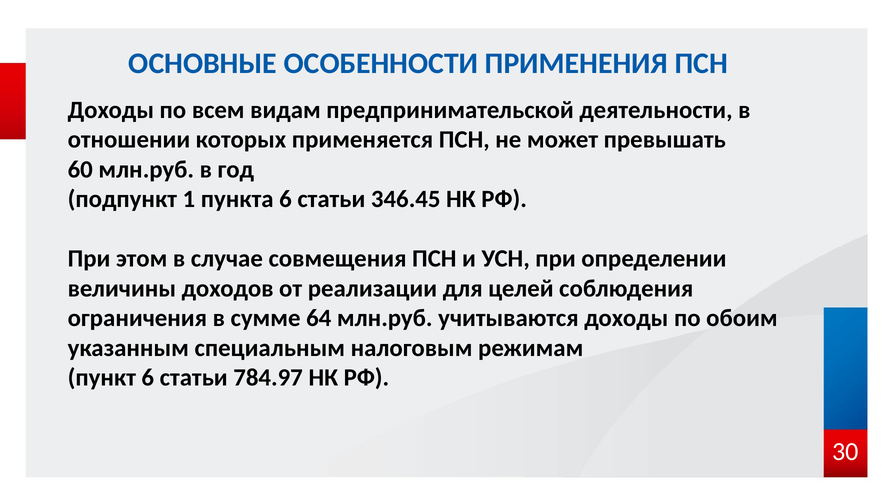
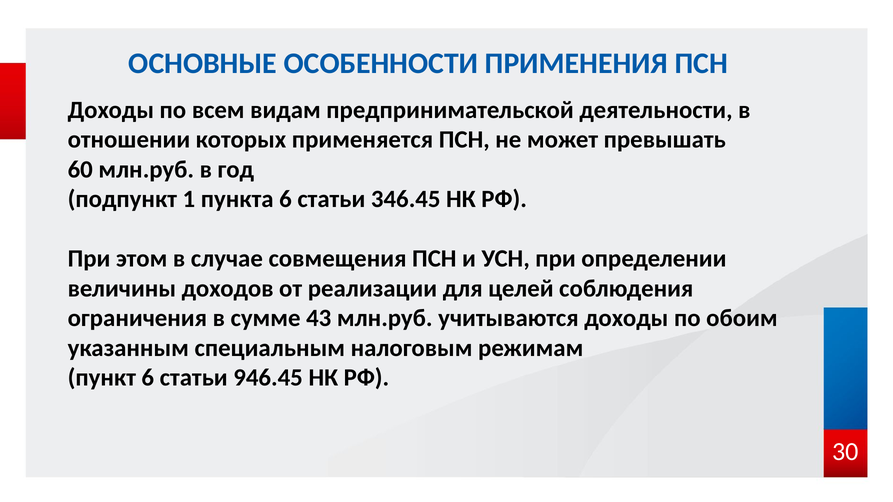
64: 64 -> 43 (319, 318)
784.97: 784.97 -> 946.45 (268, 378)
